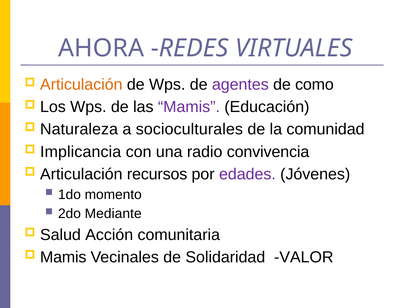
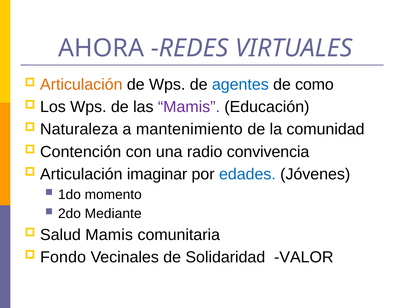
agentes colour: purple -> blue (240, 85)
socioculturales: socioculturales -> mantenimiento (189, 129)
Implicancia: Implicancia -> Contención (81, 152)
recursos: recursos -> imaginar (157, 174)
edades colour: purple -> blue (247, 174)
Salud Acción: Acción -> Mamis (109, 235)
Mamis: Mamis -> Fondo (63, 257)
